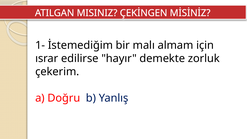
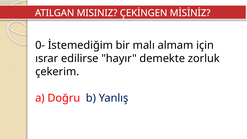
1-: 1- -> 0- (40, 45)
